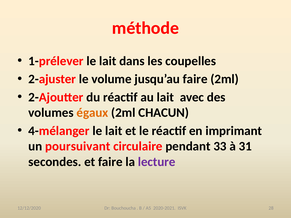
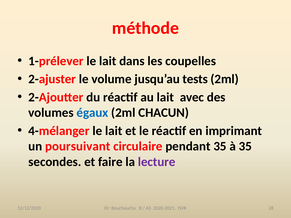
jusqu’au faire: faire -> tests (195, 79)
égaux colour: orange -> blue (92, 113)
pendant 33: 33 -> 35 (220, 146)
à 31: 31 -> 35 (245, 146)
